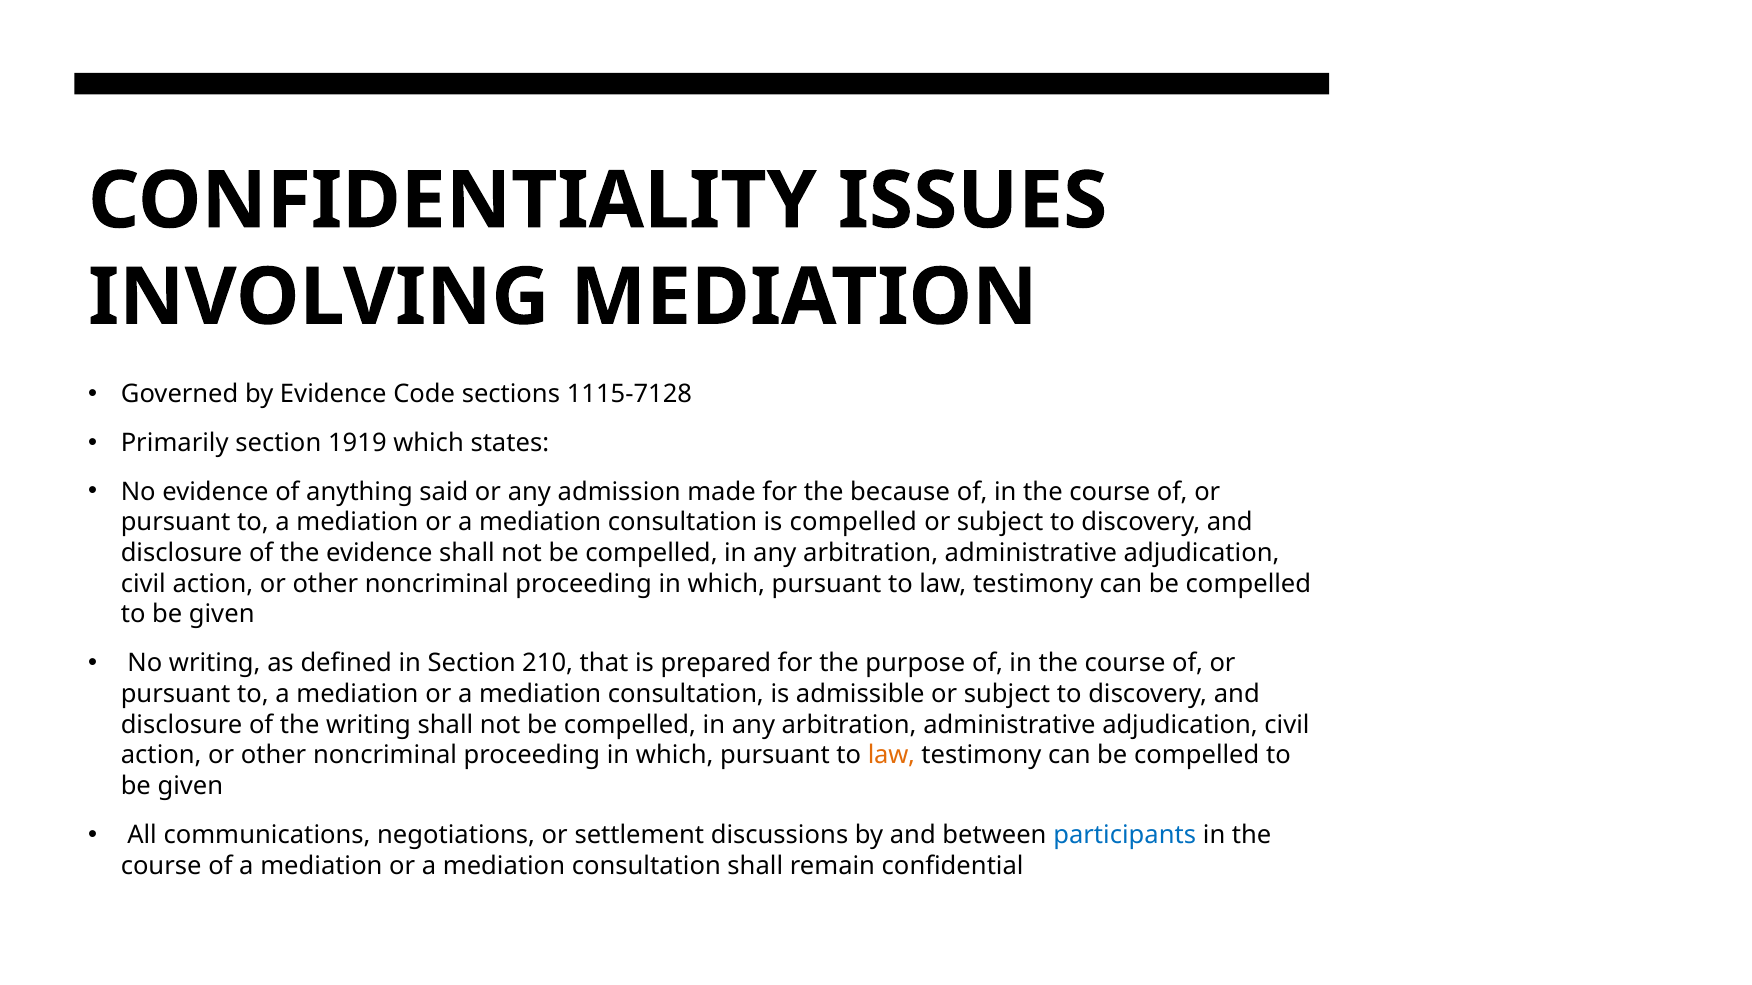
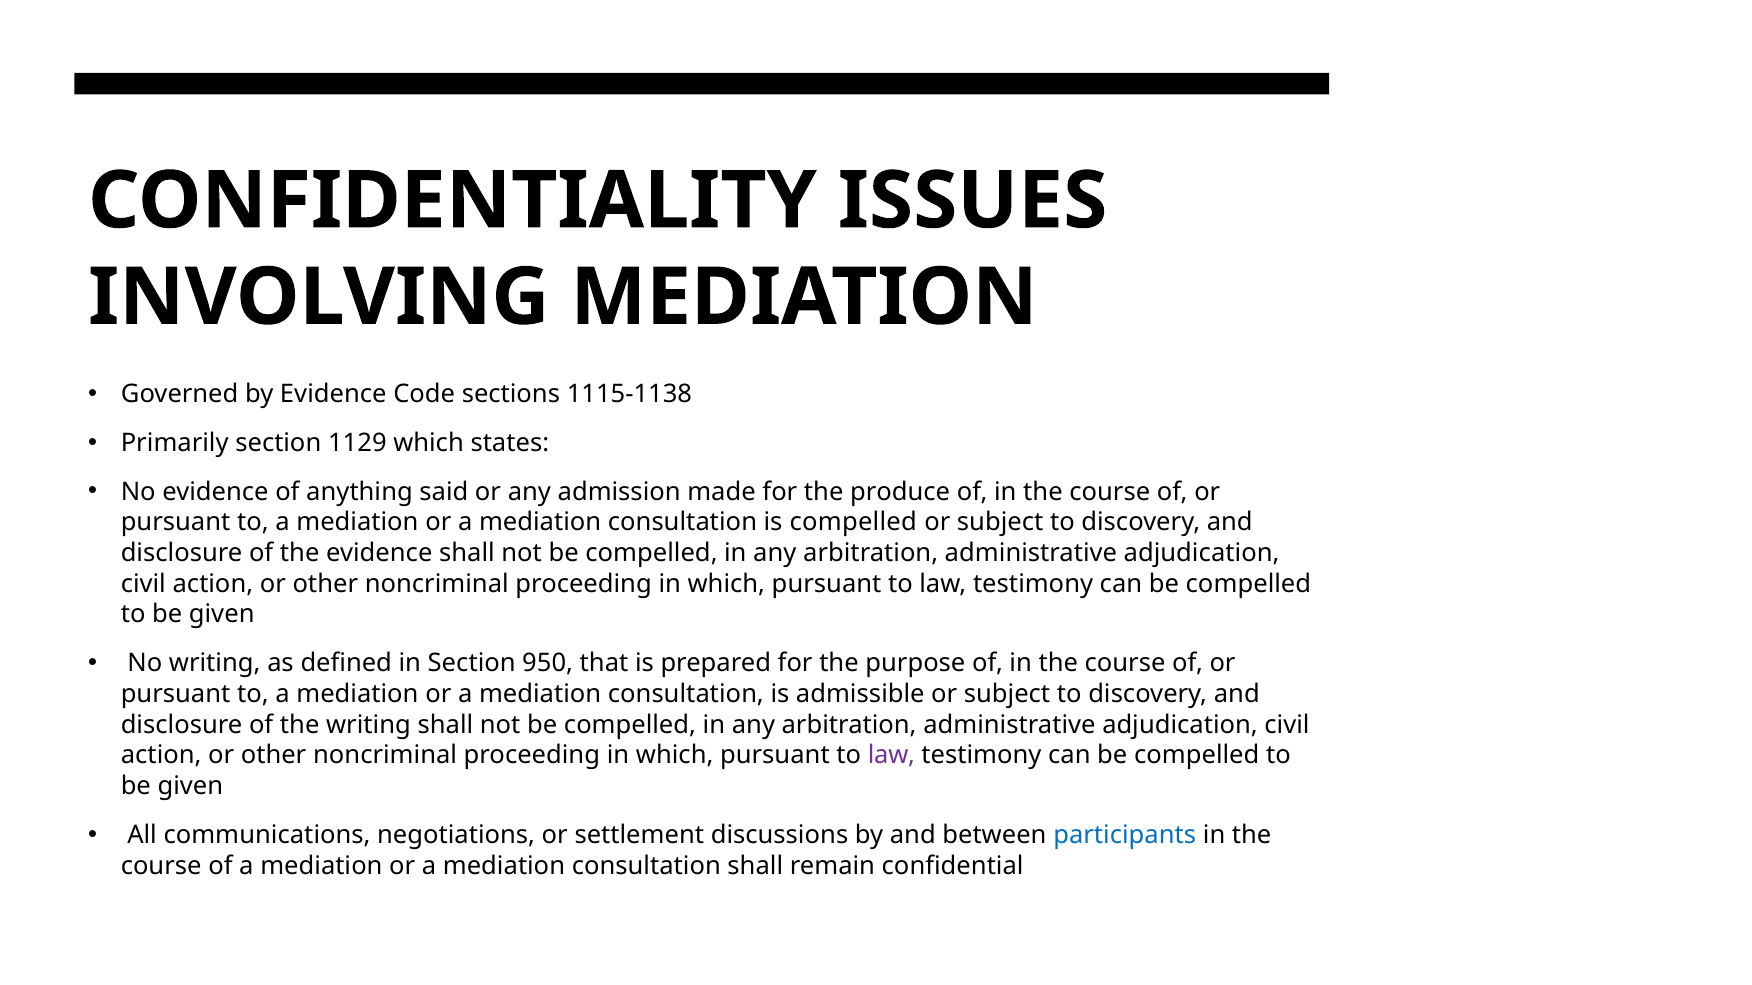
1115-7128: 1115-7128 -> 1115-1138 (629, 394)
1919: 1919 -> 1129 (357, 443)
because: because -> produce (900, 492)
210: 210 -> 950 (548, 664)
law colour: orange -> purple (891, 756)
